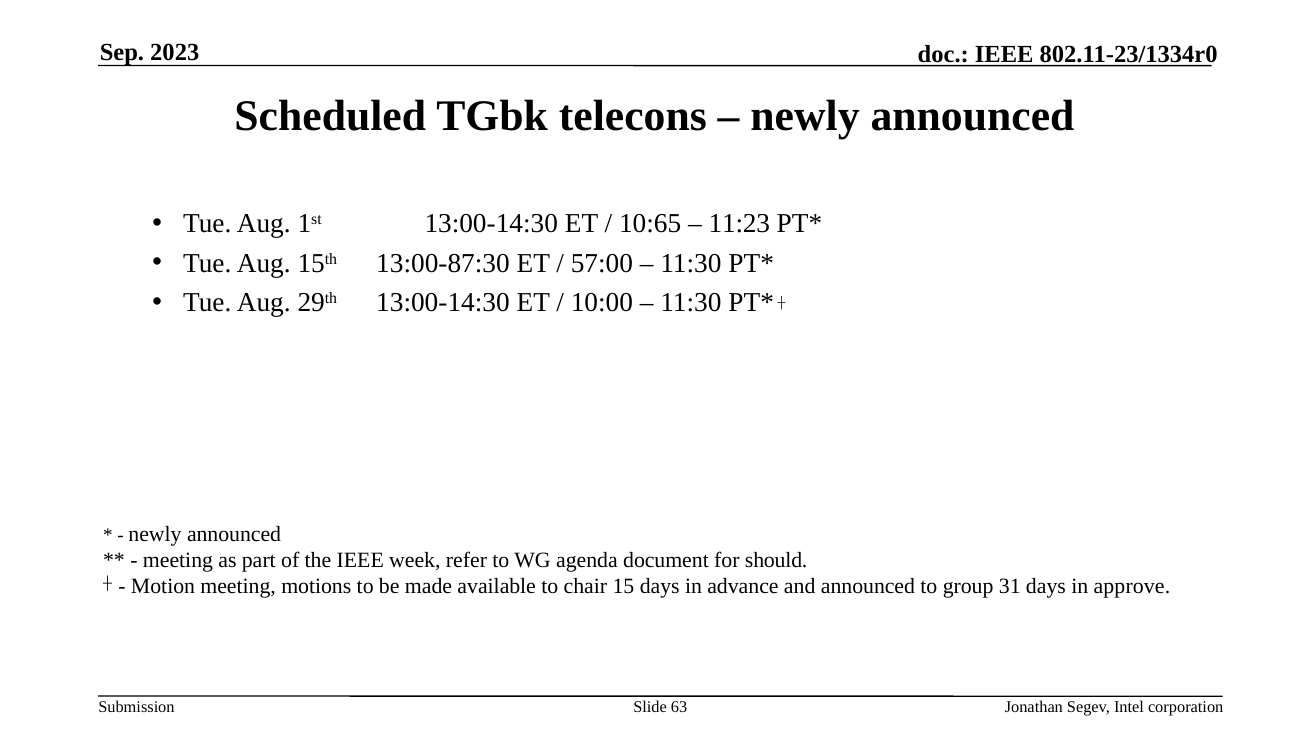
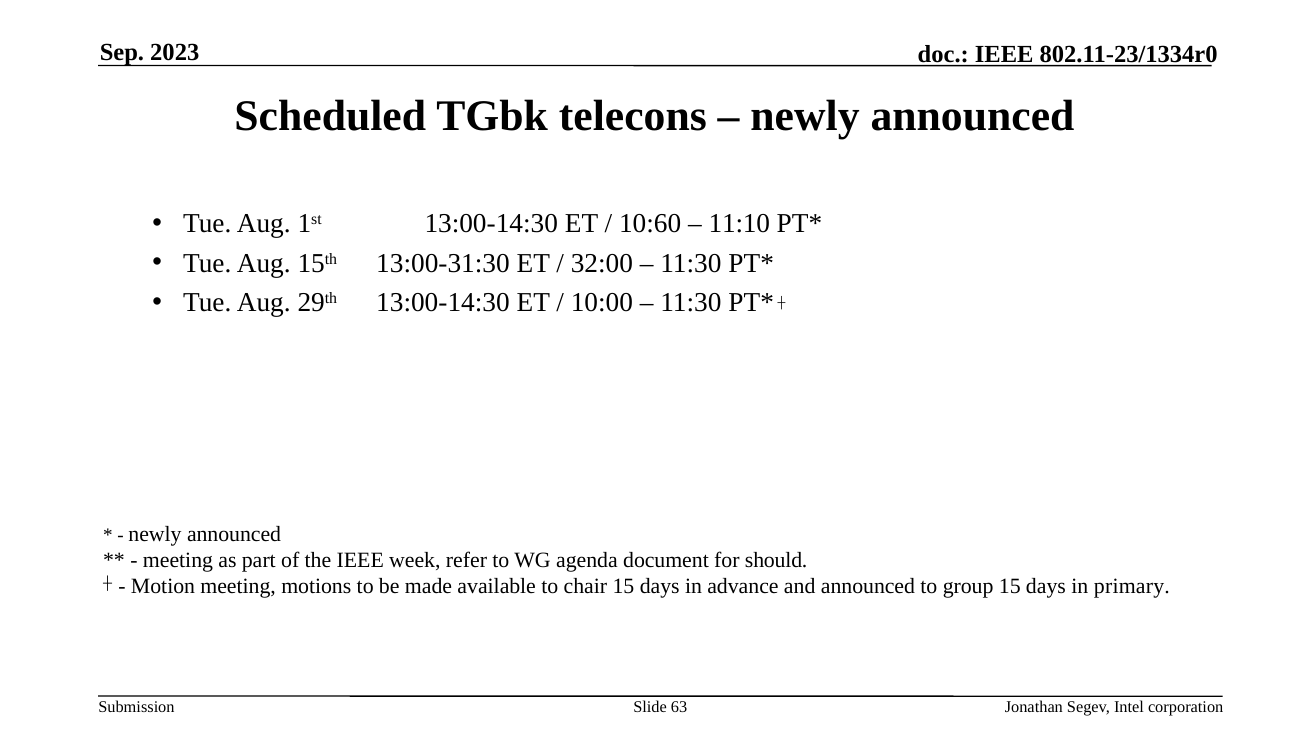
10:65: 10:65 -> 10:60 (650, 224)
11:23: 11:23 -> 11:10 (739, 224)
13:00-87:30: 13:00-87:30 -> 13:00-31:30 (443, 263)
57:00: 57:00 -> 32:00 (602, 263)
group 31: 31 -> 15 (1010, 586)
approve: approve -> primary (1132, 586)
